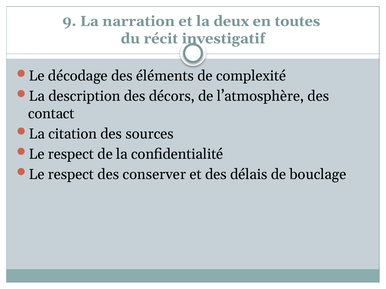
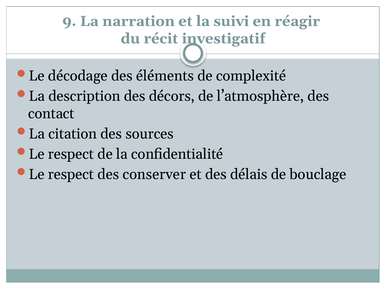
deux: deux -> suivi (231, 21)
toutes: toutes -> réagir (297, 21)
